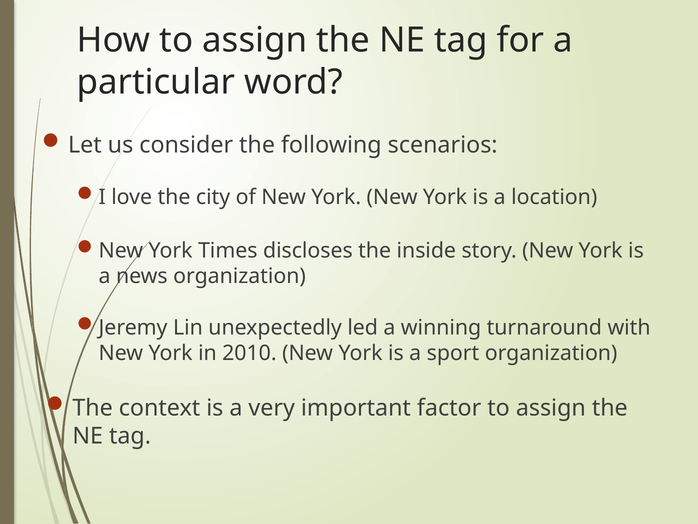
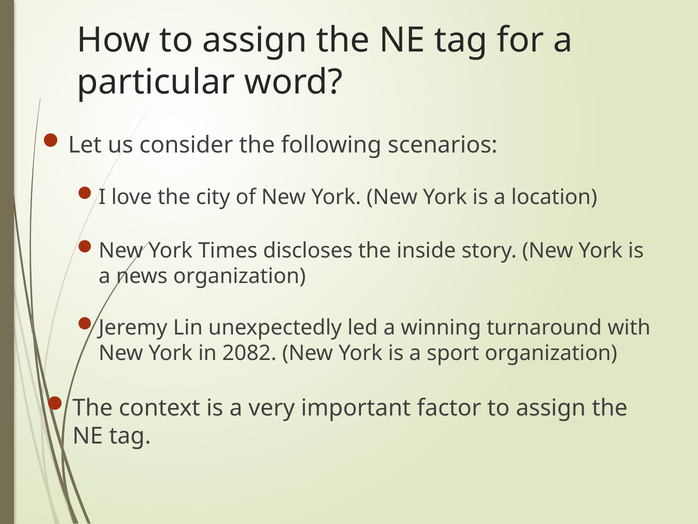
2010: 2010 -> 2082 (249, 353)
